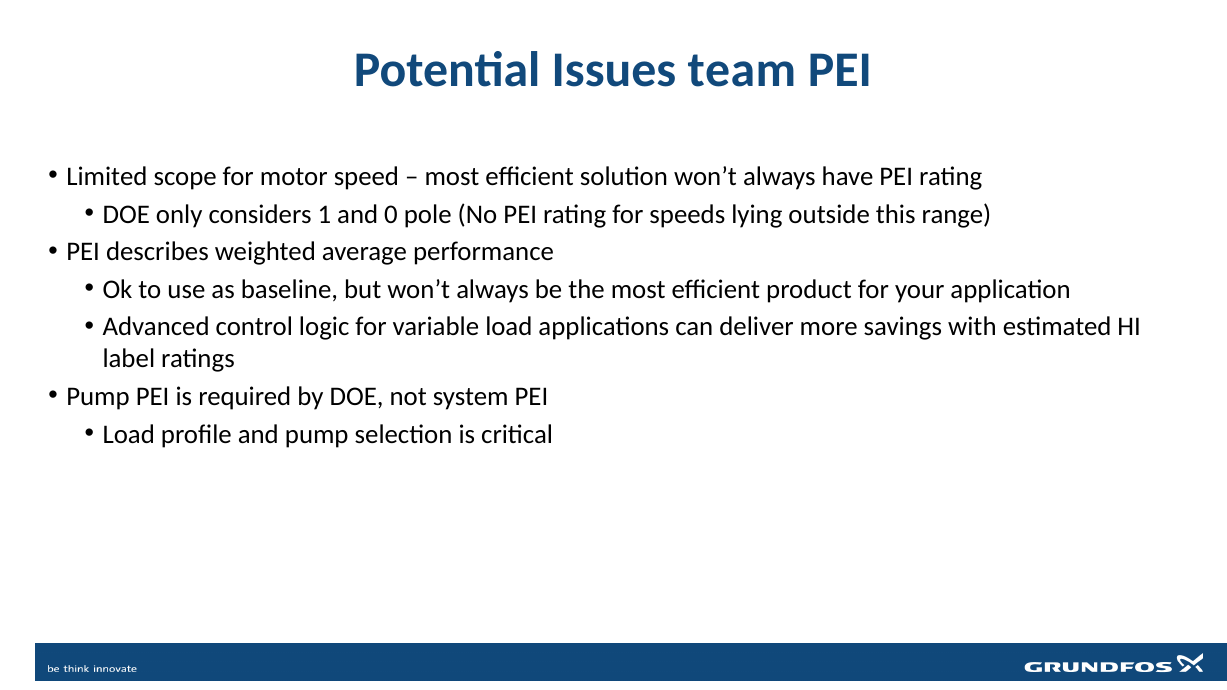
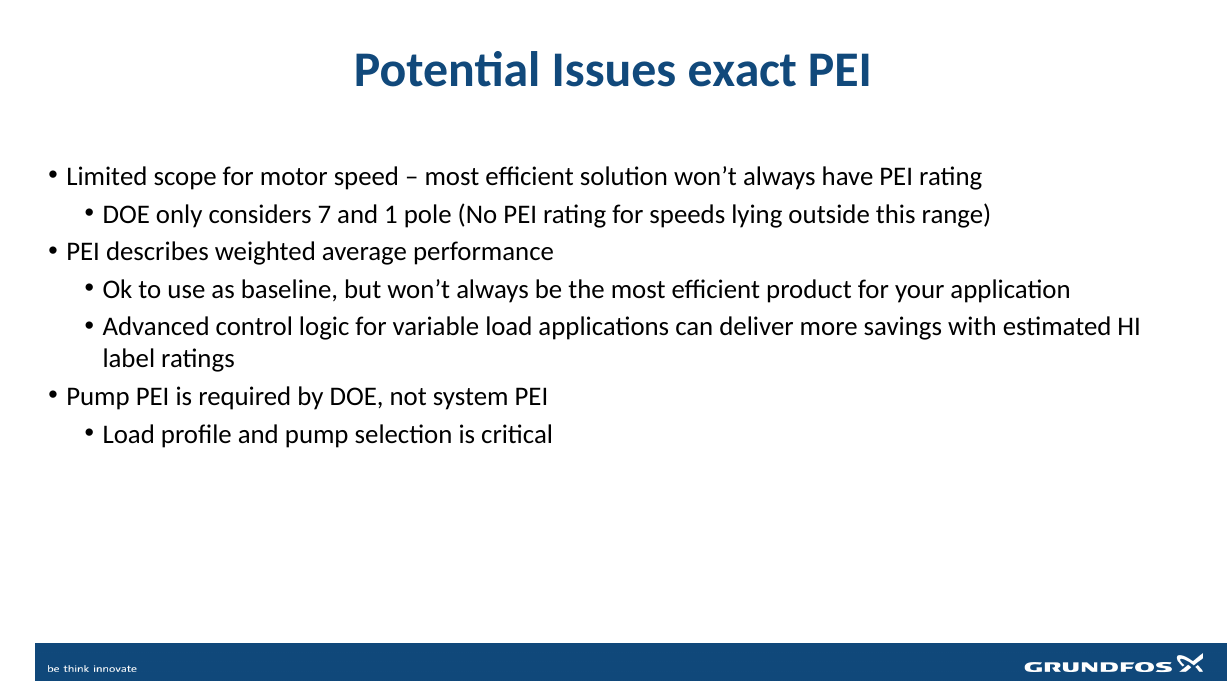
team: team -> exact (742, 70)
1: 1 -> 7 (324, 214)
0: 0 -> 1 (391, 214)
